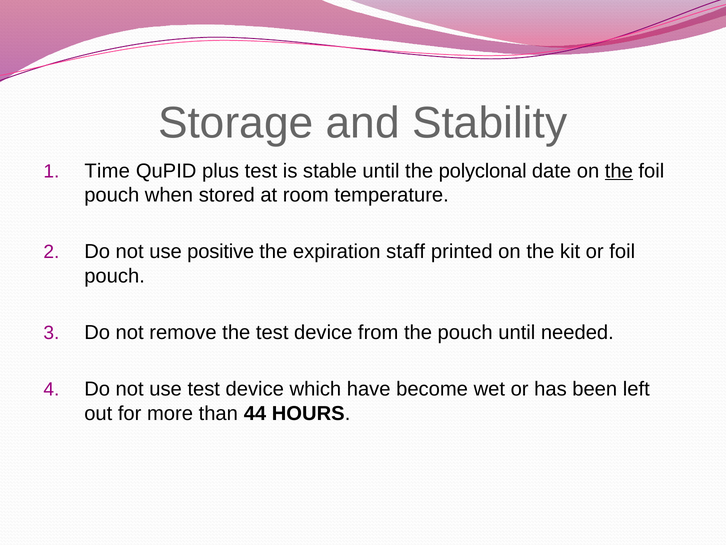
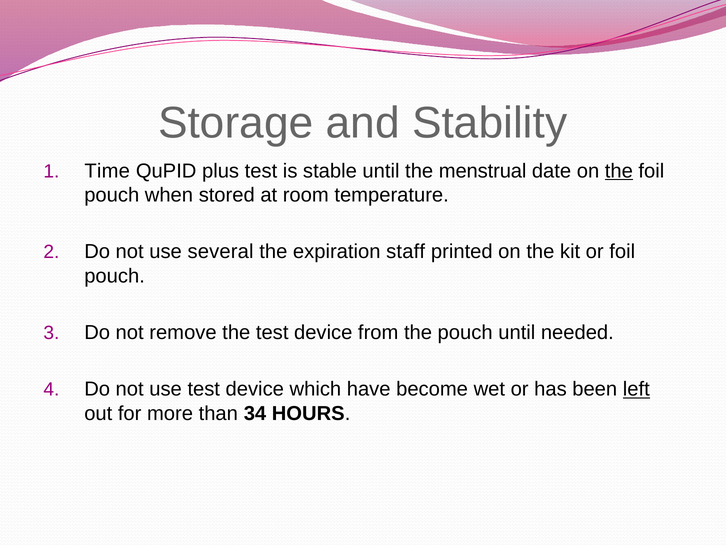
polyclonal: polyclonal -> menstrual (483, 171)
positive: positive -> several (221, 252)
left underline: none -> present (636, 389)
44: 44 -> 34 (255, 413)
